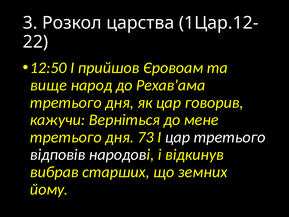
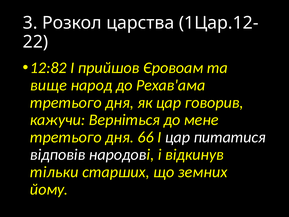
12:50: 12:50 -> 12:82 (48, 68)
73: 73 -> 66 (146, 137)
цар третього: третього -> питатися (230, 137)
вибрав: вибрав -> тільки (54, 172)
